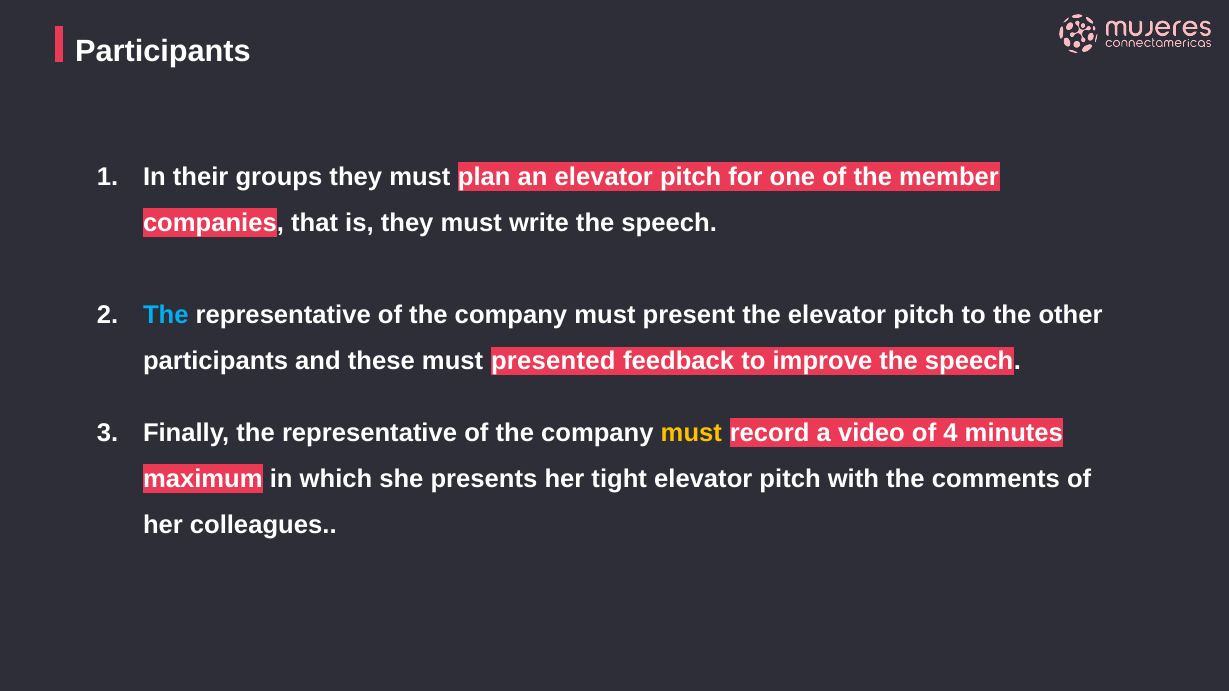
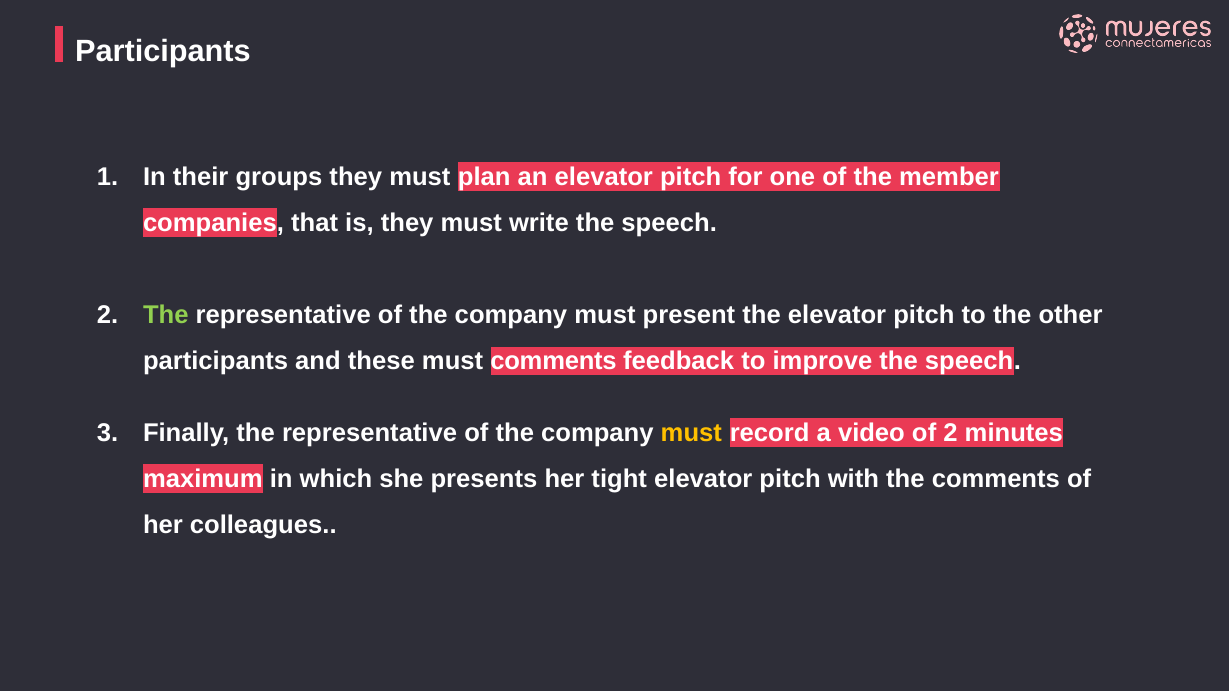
The colour: light blue -> light green (166, 315)
must presented: presented -> comments (554, 362)
of 4: 4 -> 2 (951, 433)
